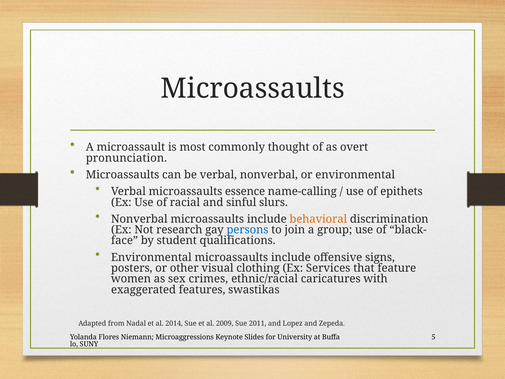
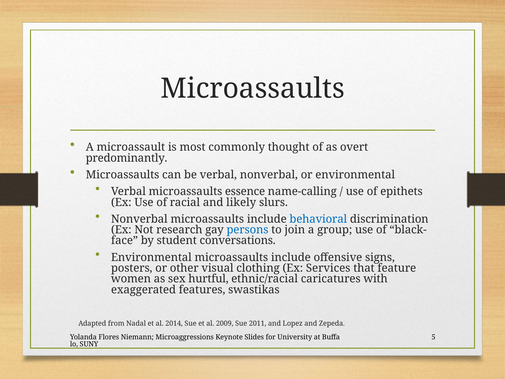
pronunciation: pronunciation -> predominantly (127, 158)
sinful: sinful -> likely (241, 202)
behavioral colour: orange -> blue (318, 219)
qualifications: qualifications -> conversations (238, 240)
crimes: crimes -> hurtful (208, 279)
